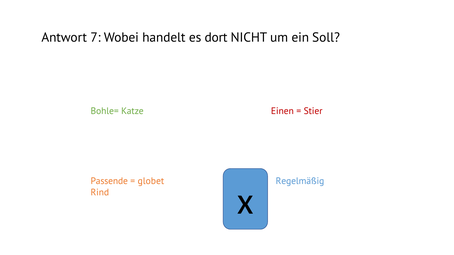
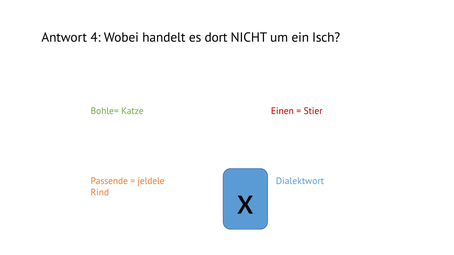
7: 7 -> 4 (96, 37)
Soll: Soll -> Isch (326, 37)
globet: globet -> jeldele (151, 181)
Regelmäßig: Regelmäßig -> Dialektwort (300, 181)
